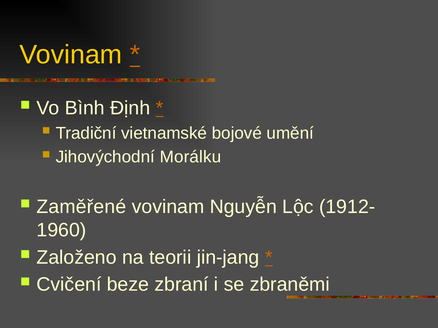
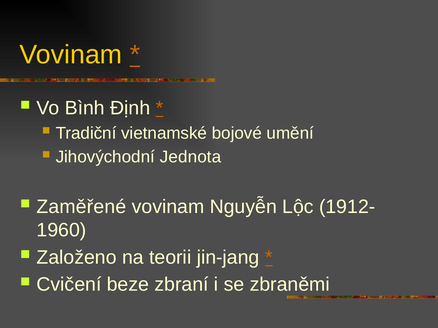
Morálku: Morálku -> Jednota (191, 157)
